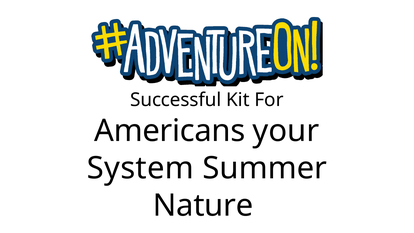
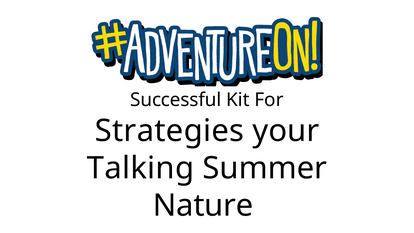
Americans: Americans -> Strategies (169, 131)
System: System -> Talking (140, 168)
